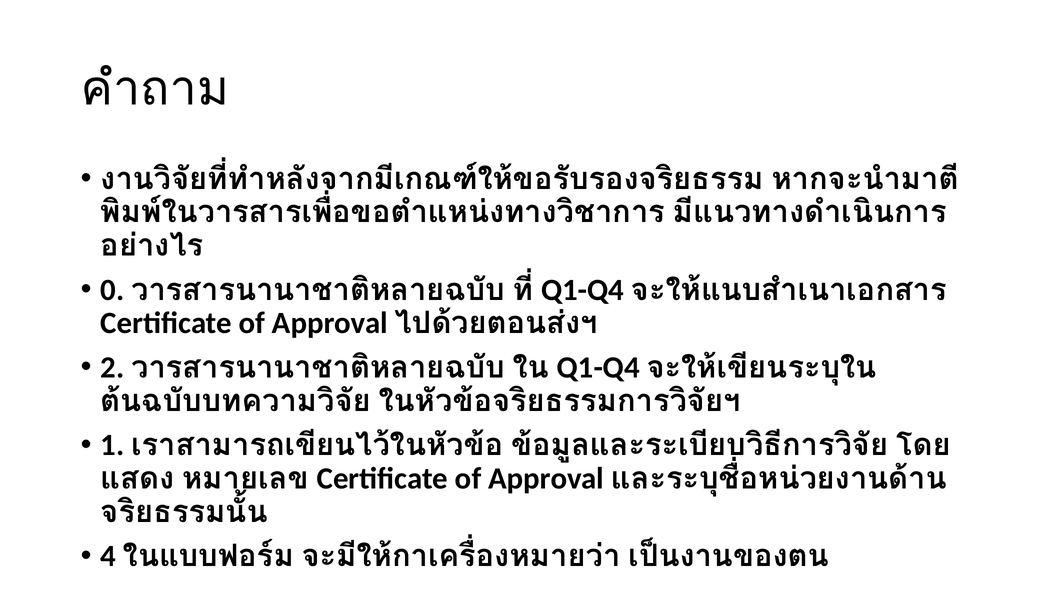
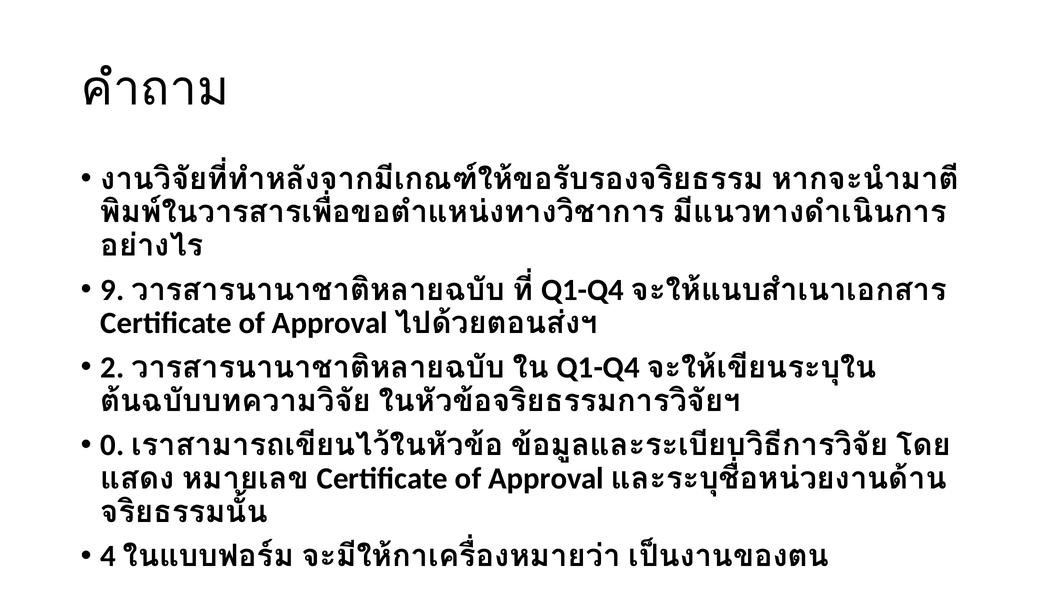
0: 0 -> 9 (112, 290)
1: 1 -> 0 (112, 445)
